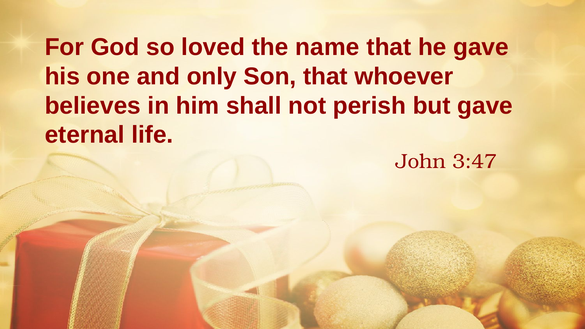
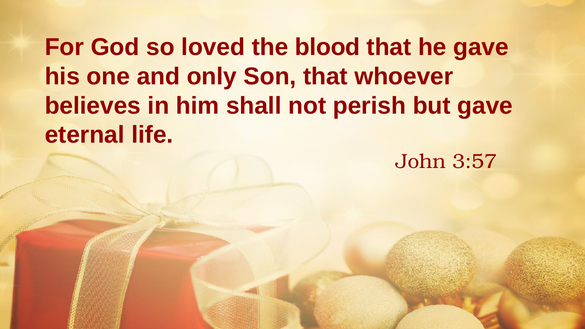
name: name -> blood (328, 47)
3:47: 3:47 -> 3:57 (475, 161)
